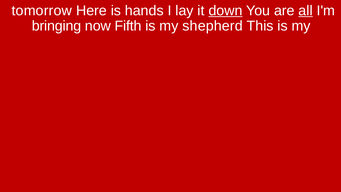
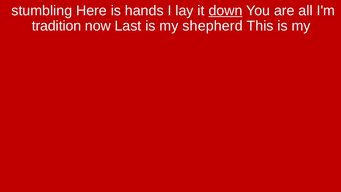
tomorrow: tomorrow -> stumbling (42, 11)
all underline: present -> none (306, 11)
bringing: bringing -> tradition (57, 26)
Fifth: Fifth -> Last (128, 26)
